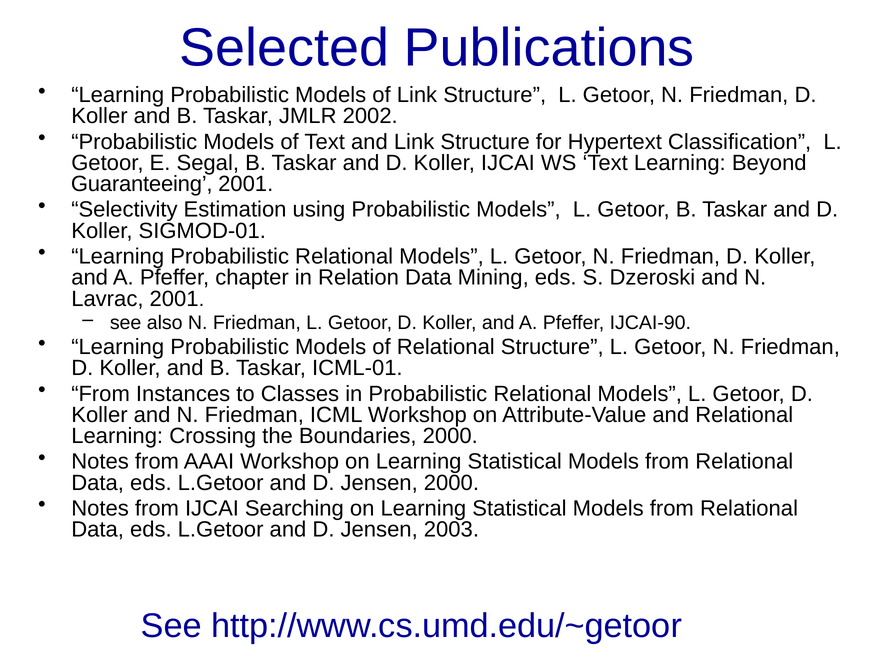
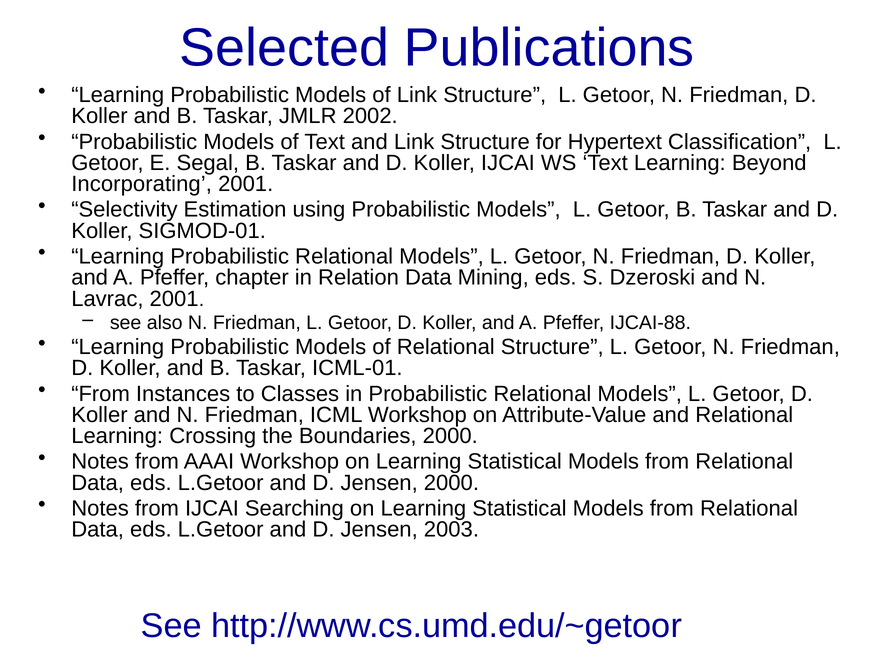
Guaranteeing: Guaranteeing -> Incorporating (142, 184)
IJCAI-90: IJCAI-90 -> IJCAI-88 (650, 323)
